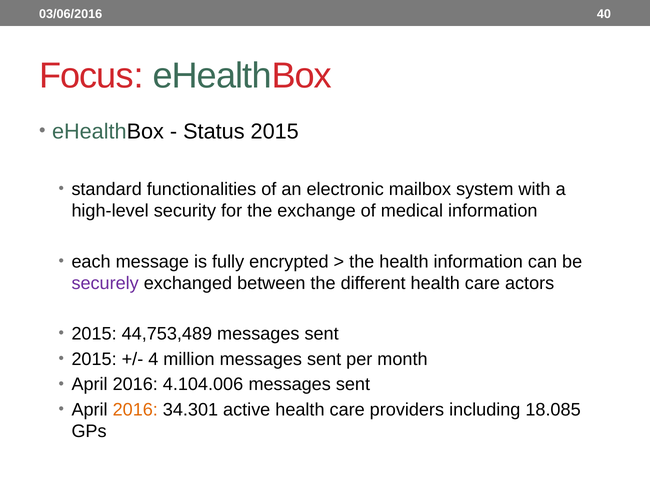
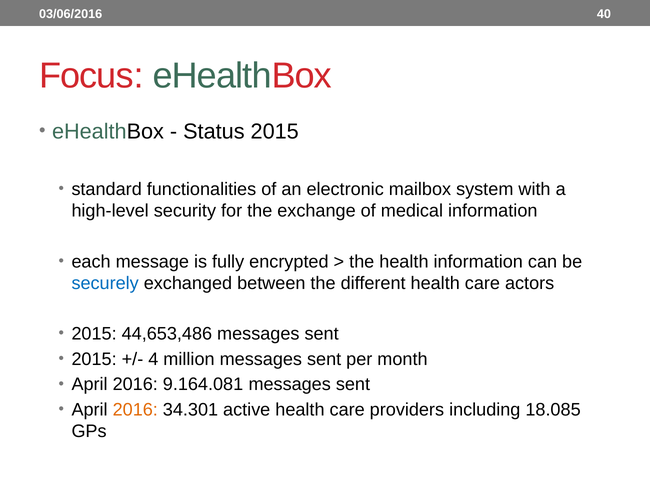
securely colour: purple -> blue (105, 283)
44,753,489: 44,753,489 -> 44,653,486 (167, 334)
4.104.006: 4.104.006 -> 9.164.081 (203, 384)
